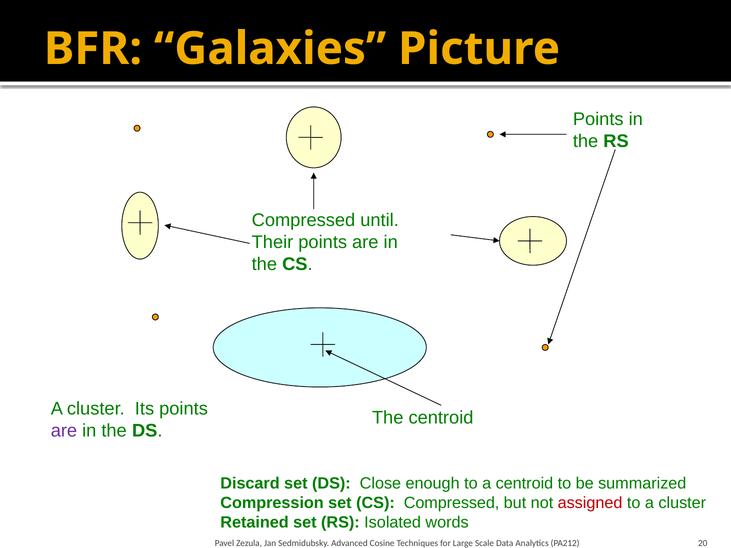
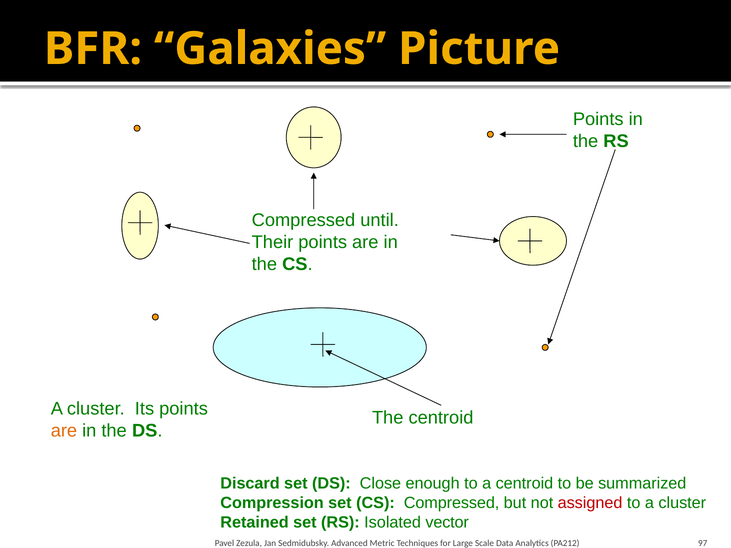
are colour: purple -> orange (64, 431)
words: words -> vector (447, 522)
Cosine: Cosine -> Metric (382, 543)
20: 20 -> 97 (703, 543)
